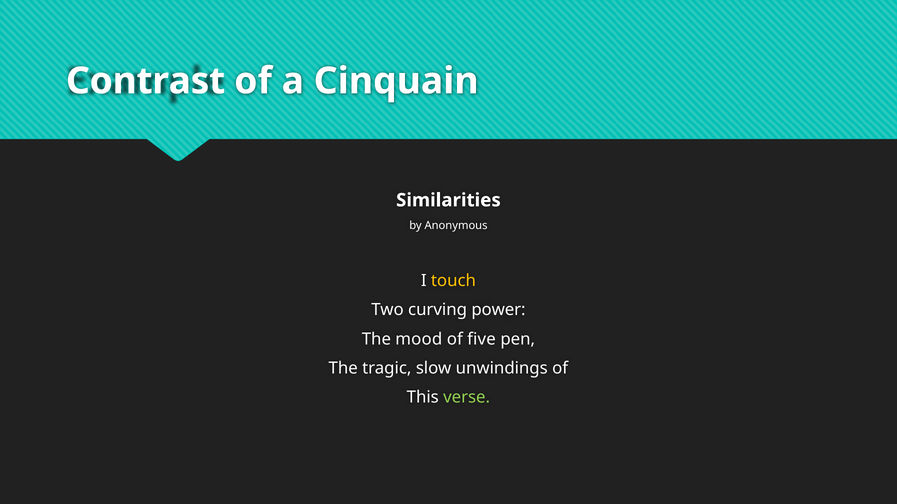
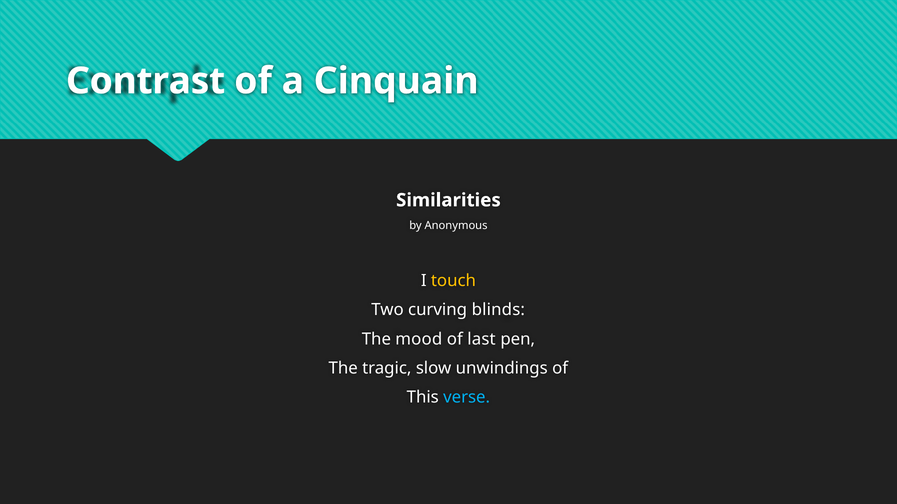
power: power -> blinds (498, 310)
five: five -> last (481, 339)
verse colour: light green -> light blue (467, 398)
